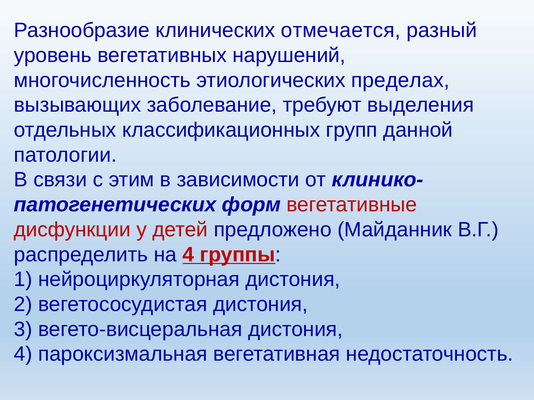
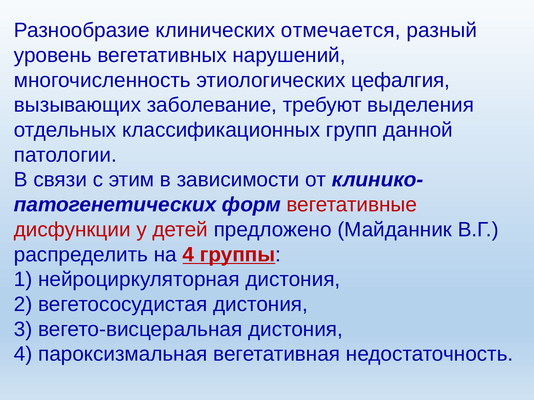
пределах: пределах -> цефалгия (401, 80)
